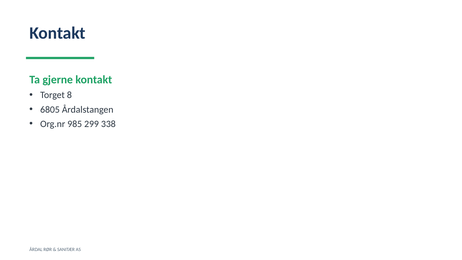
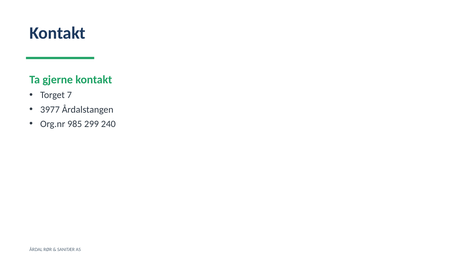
8: 8 -> 7 (69, 95)
6805: 6805 -> 3977 (50, 109)
338: 338 -> 240 (108, 124)
